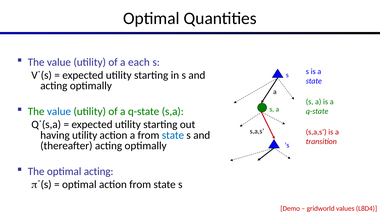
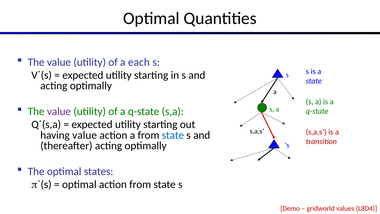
value colour: blue -> purple (59, 111)
having utility: utility -> value (85, 135)
optimal acting: acting -> states (99, 171)
